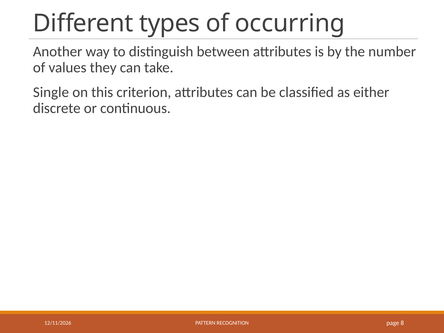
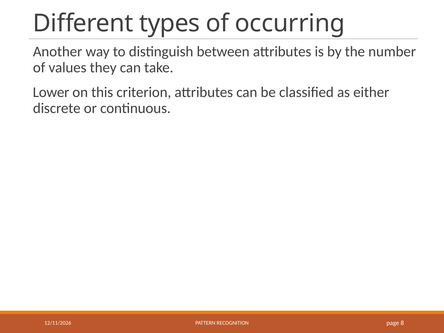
Single: Single -> Lower (51, 92)
